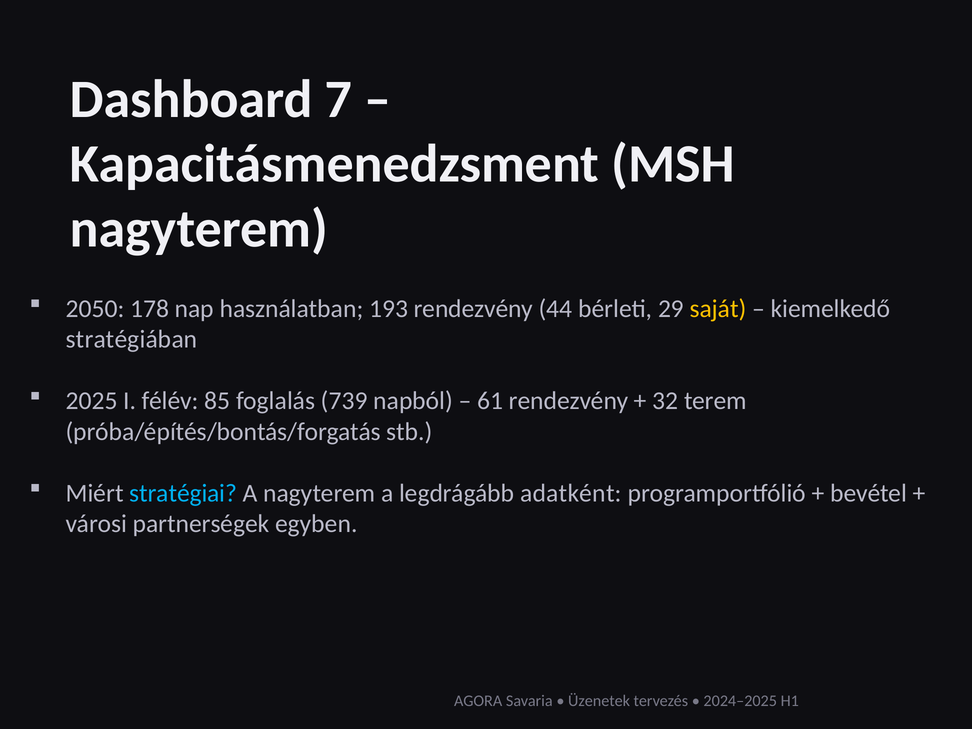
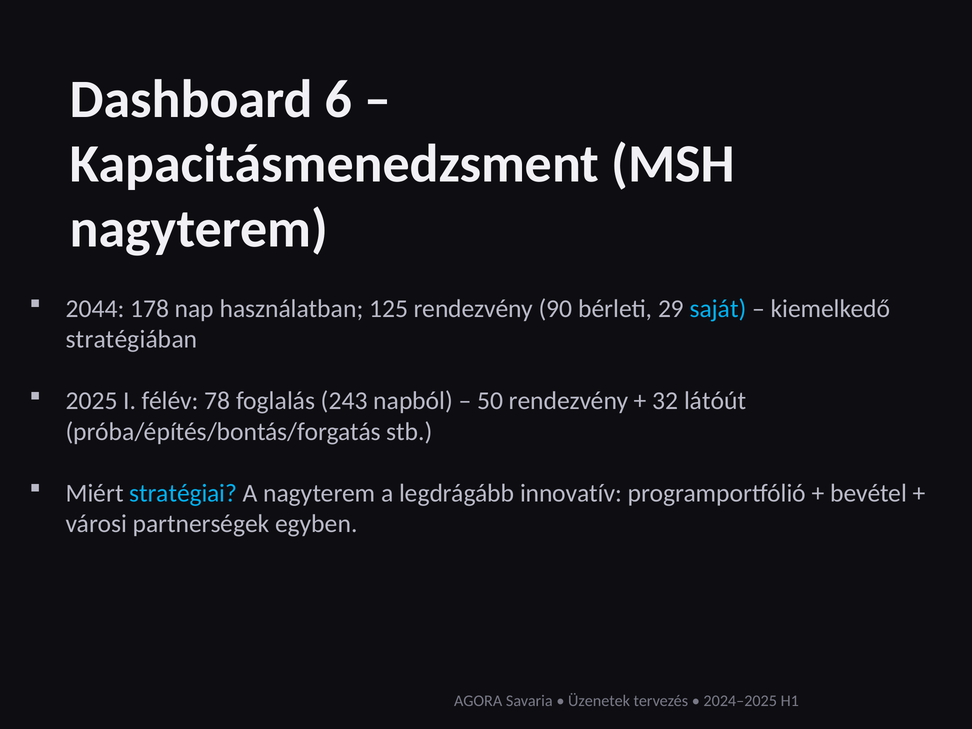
7: 7 -> 6 (339, 99)
2050: 2050 -> 2044 (95, 309)
193: 193 -> 125 (389, 309)
44: 44 -> 90 (555, 309)
saját colour: yellow -> light blue (718, 309)
85: 85 -> 78 (217, 401)
739: 739 -> 243 (344, 401)
61: 61 -> 50 (490, 401)
terem: terem -> látóút (715, 401)
adatként: adatként -> innovatív (571, 493)
